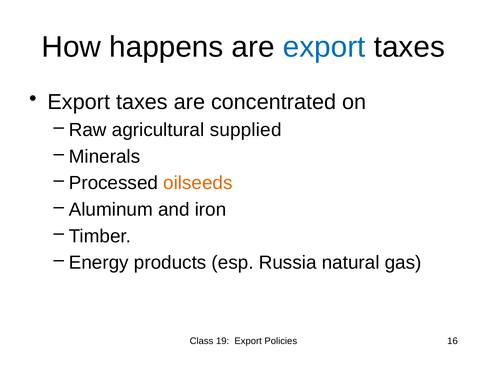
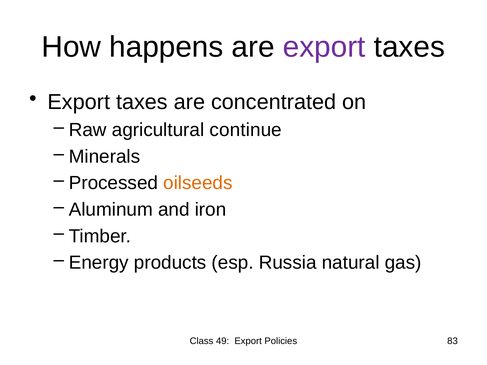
export colour: blue -> purple (324, 47)
supplied: supplied -> continue (246, 130)
19: 19 -> 49 (223, 341)
16: 16 -> 83 (453, 341)
